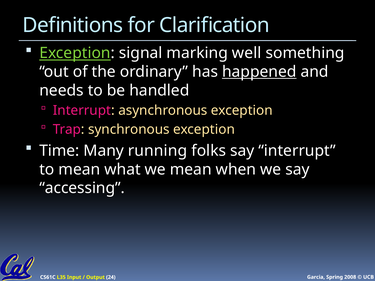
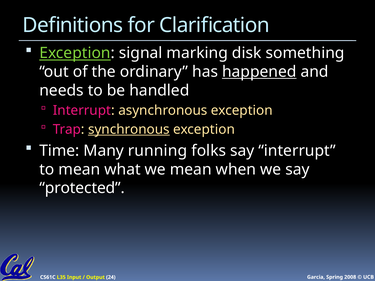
well: well -> disk (247, 53)
synchronous underline: none -> present (129, 129)
accessing: accessing -> protected (82, 188)
